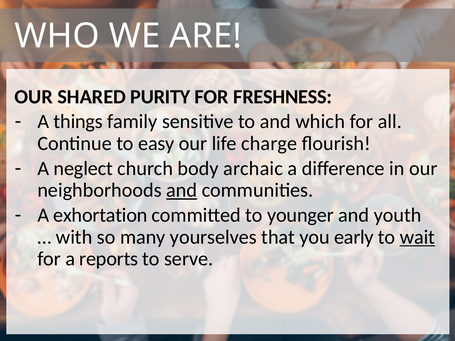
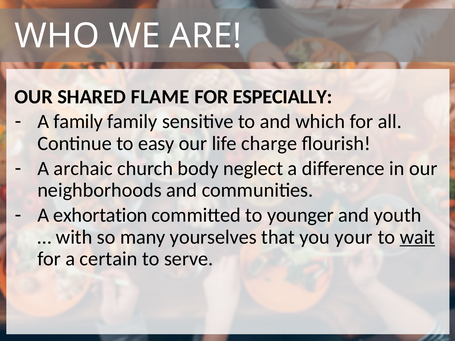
PURITY: PURITY -> FLAME (160, 97)
FRESHNESS: FRESHNESS -> ESPECIALLY (283, 97)
A things: things -> family (78, 122)
neglect: neglect -> archaic (83, 169)
archaic: archaic -> neglect (253, 169)
and underline: present -> none (182, 190)
early: early -> your (354, 237)
reports: reports -> certain (109, 259)
